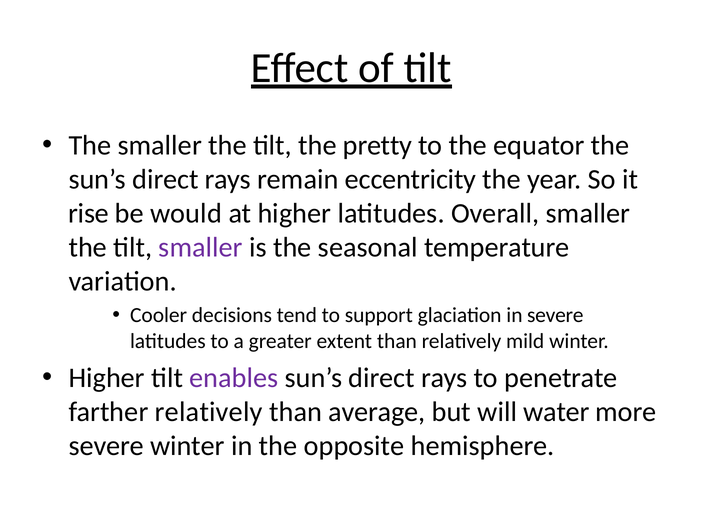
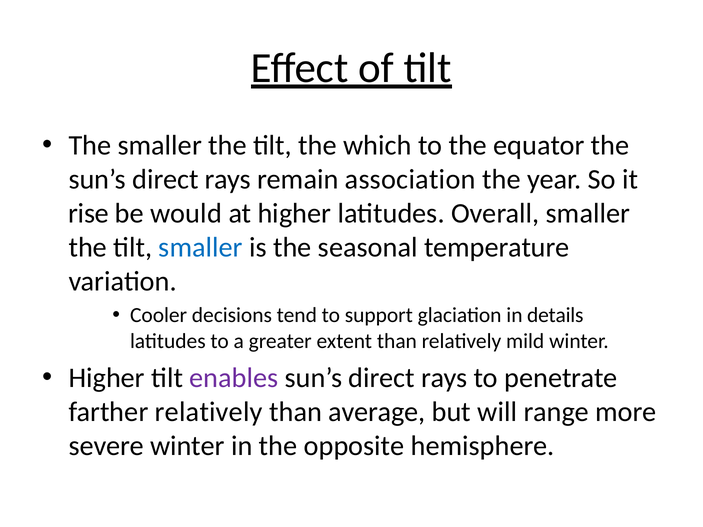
pretty: pretty -> which (377, 146)
eccentricity: eccentricity -> association (410, 179)
smaller colour: purple -> blue (201, 247)
in severe: severe -> details (555, 316)
water: water -> range (556, 412)
